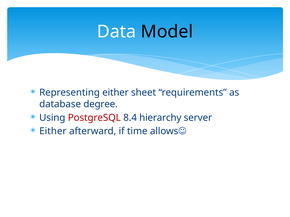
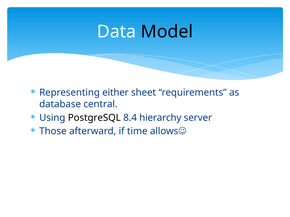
degree: degree -> central (100, 104)
PostgreSQL colour: red -> black (94, 118)
Either: Either -> Those (53, 131)
